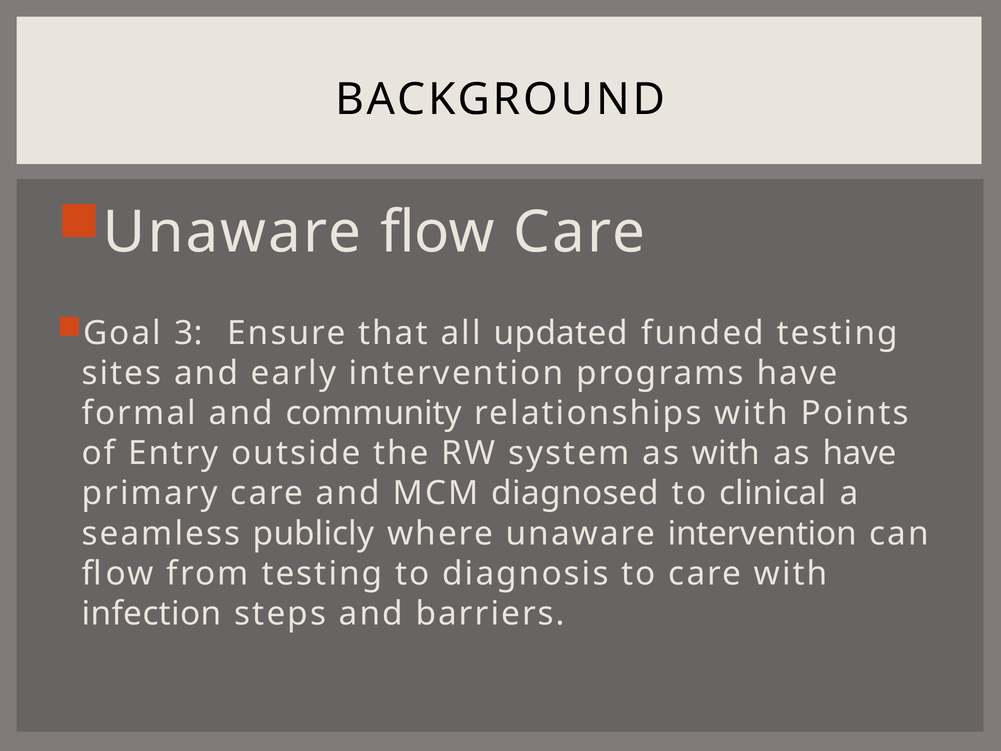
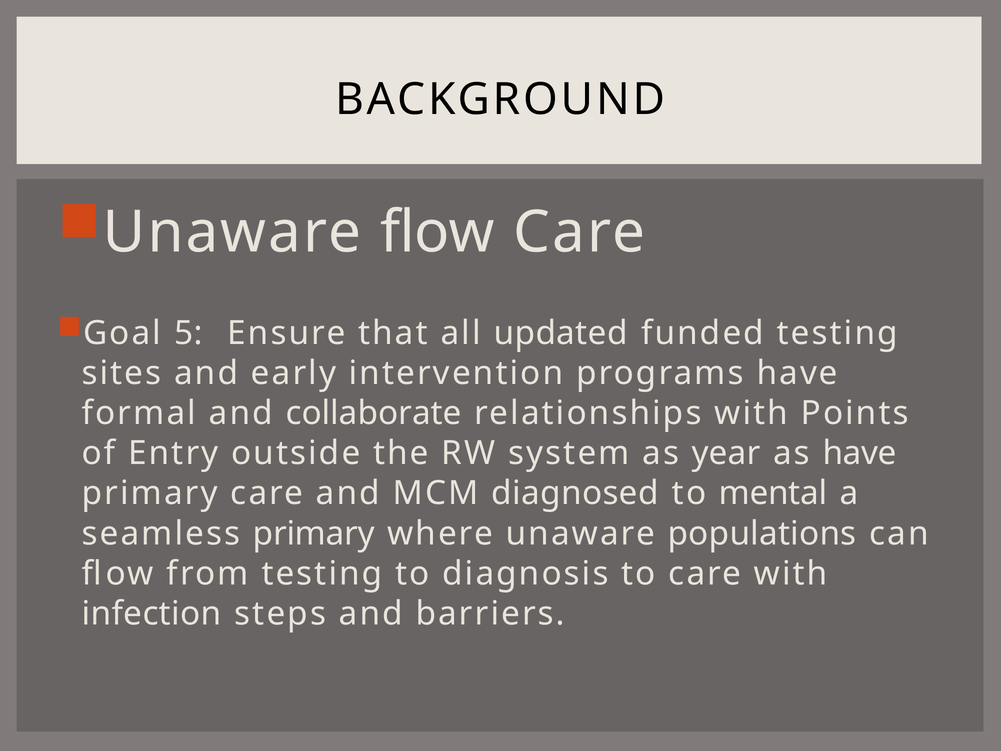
3: 3 -> 5 (189, 333)
community: community -> collaborate (374, 413)
as with: with -> year (726, 453)
clinical: clinical -> mental (773, 493)
seamless publicly: publicly -> primary (314, 533)
unaware intervention: intervention -> populations (762, 533)
